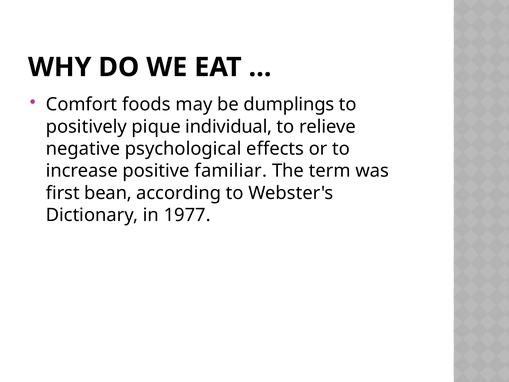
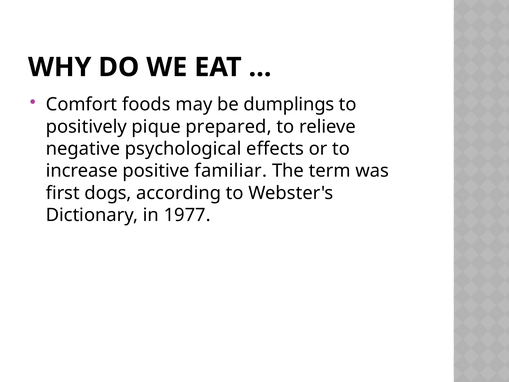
individual: individual -> prepared (229, 127)
bean: bean -> dogs (108, 193)
